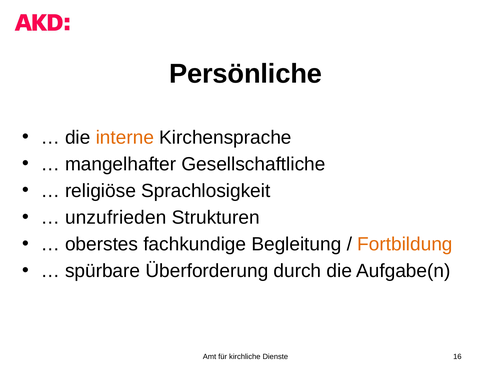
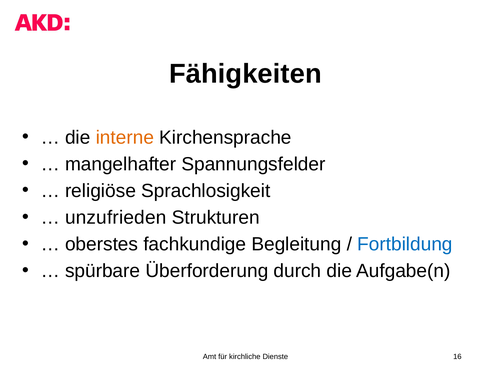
Persönliche: Persönliche -> Fähigkeiten (245, 74)
Gesellschaftliche: Gesellschaftliche -> Spannungsfelder (253, 164)
Fortbildung colour: orange -> blue (405, 244)
